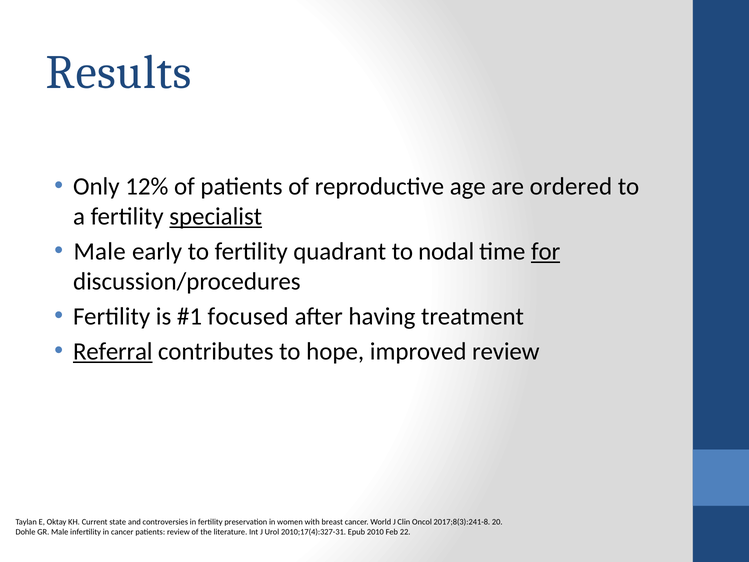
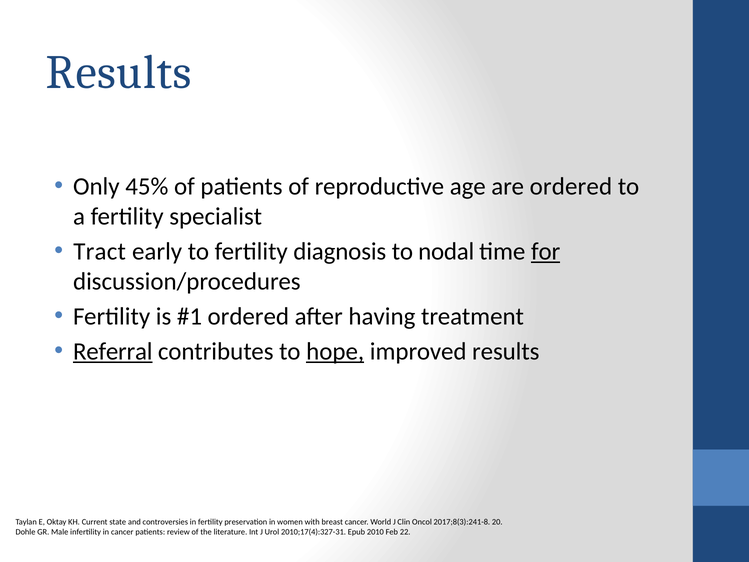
12%: 12% -> 45% (147, 186)
specialist underline: present -> none (216, 216)
Male: Male -> Tract (100, 251)
quadrant: quadrant -> diagnosis (340, 251)
focused: focused -> ordered (248, 316)
hope underline: none -> present (335, 351)
improved review: review -> results (506, 351)
